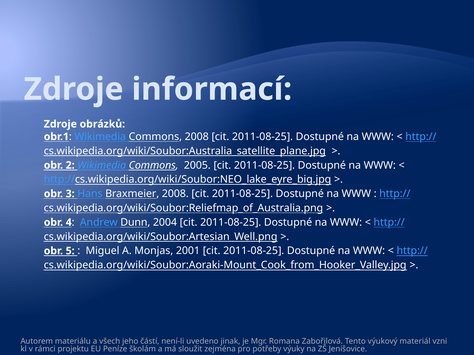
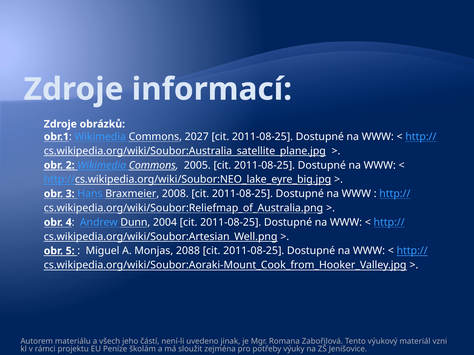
Commons 2008: 2008 -> 2027 (197, 137)
2001: 2001 -> 2088 (188, 251)
